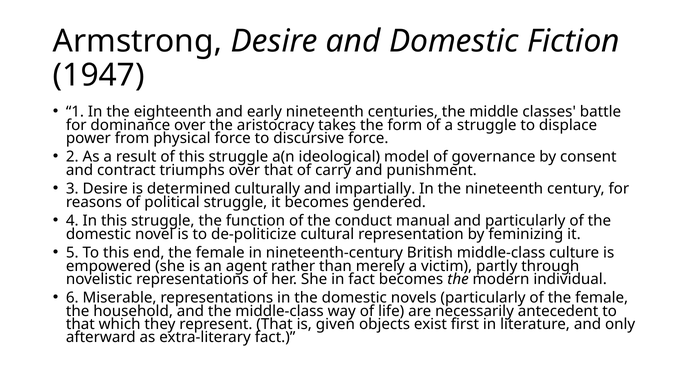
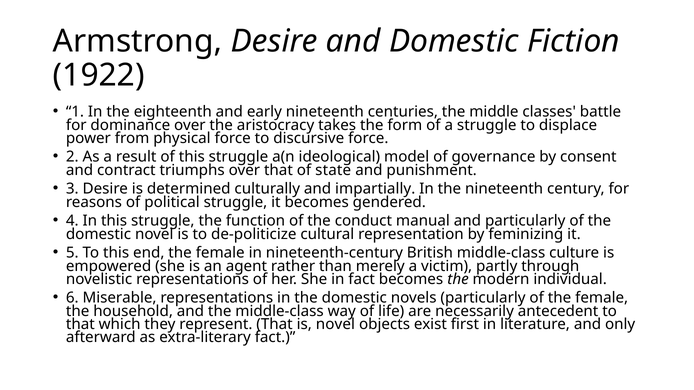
1947: 1947 -> 1922 (99, 75)
carry: carry -> state (333, 170)
is given: given -> novel (335, 324)
